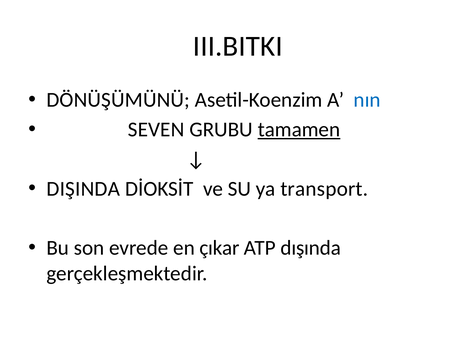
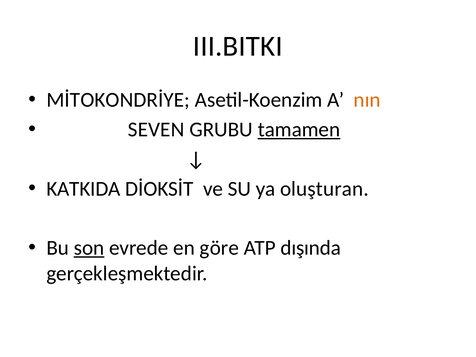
DÖNÜŞÜMÜNÜ: DÖNÜŞÜMÜNÜ -> MİTOKONDRİYE (118, 100)
nın colour: blue -> orange (367, 100)
DIŞINDA: DIŞINDA -> KATKIDA (83, 189)
transport: transport -> oluşturan (324, 189)
son underline: none -> present (89, 248)
çıkar: çıkar -> göre (219, 248)
